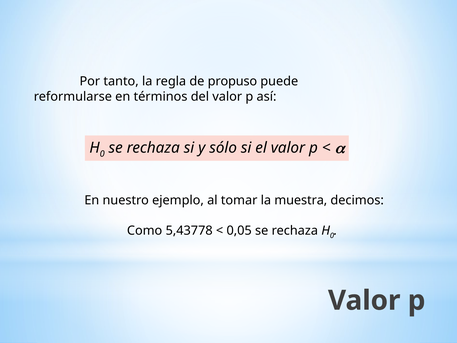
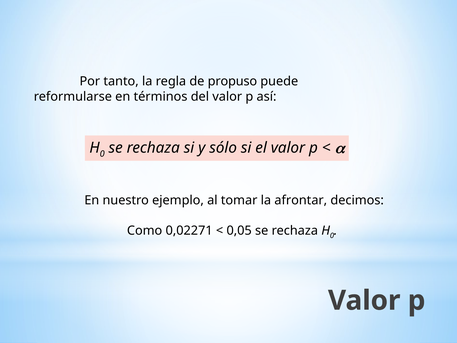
muestra: muestra -> afrontar (301, 200)
5,43778: 5,43778 -> 0,02271 (189, 231)
